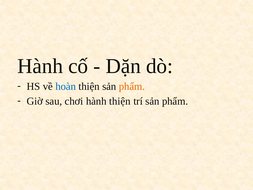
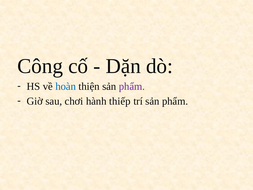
Hành: Hành -> Công (40, 66)
phẩm colour: orange -> purple (132, 86)
hành thiện: thiện -> thiếp (120, 101)
